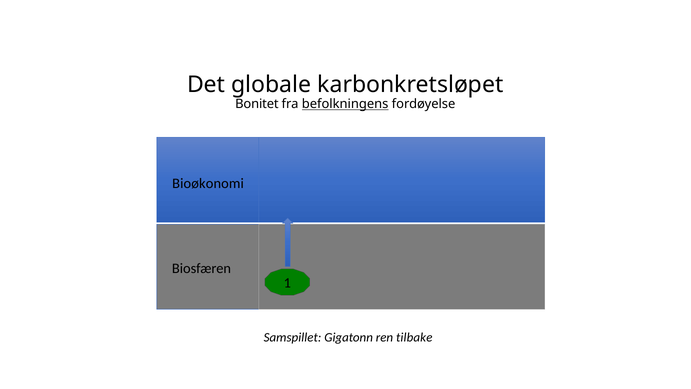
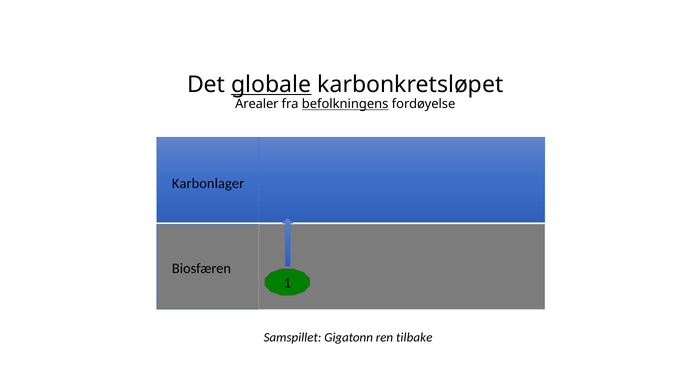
globale underline: none -> present (271, 85)
Bonitet: Bonitet -> Arealer (257, 104)
Bioøkonomi: Bioøkonomi -> Karbonlager (208, 183)
